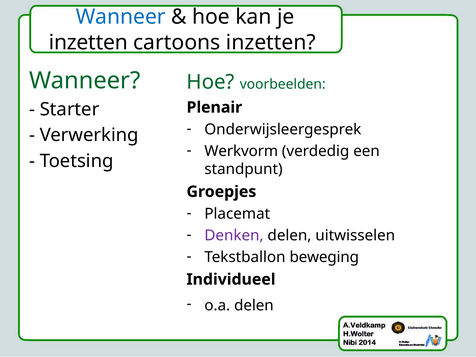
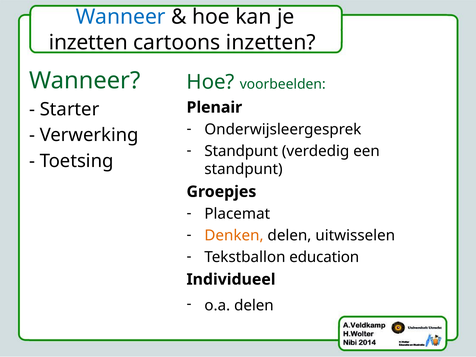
Werkvorm: Werkvorm -> Standpunt (241, 151)
Denken colour: purple -> orange (234, 235)
beweging: beweging -> education (324, 257)
